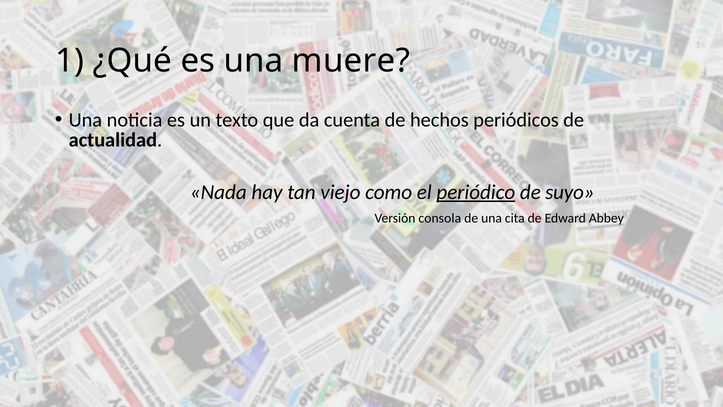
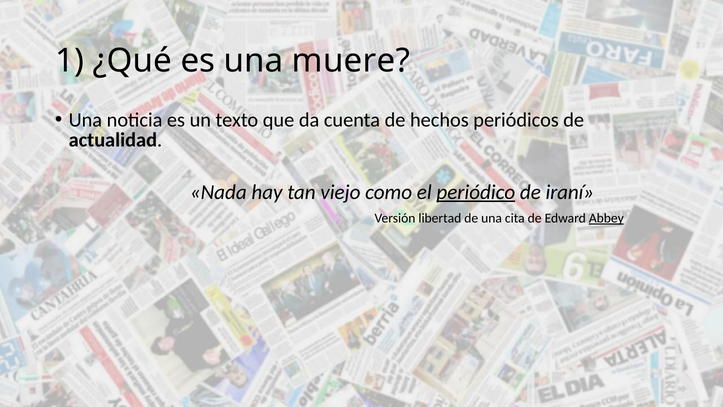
suyo: suyo -> iraní (570, 192)
consola: consola -> libertad (440, 218)
Abbey underline: none -> present (606, 218)
